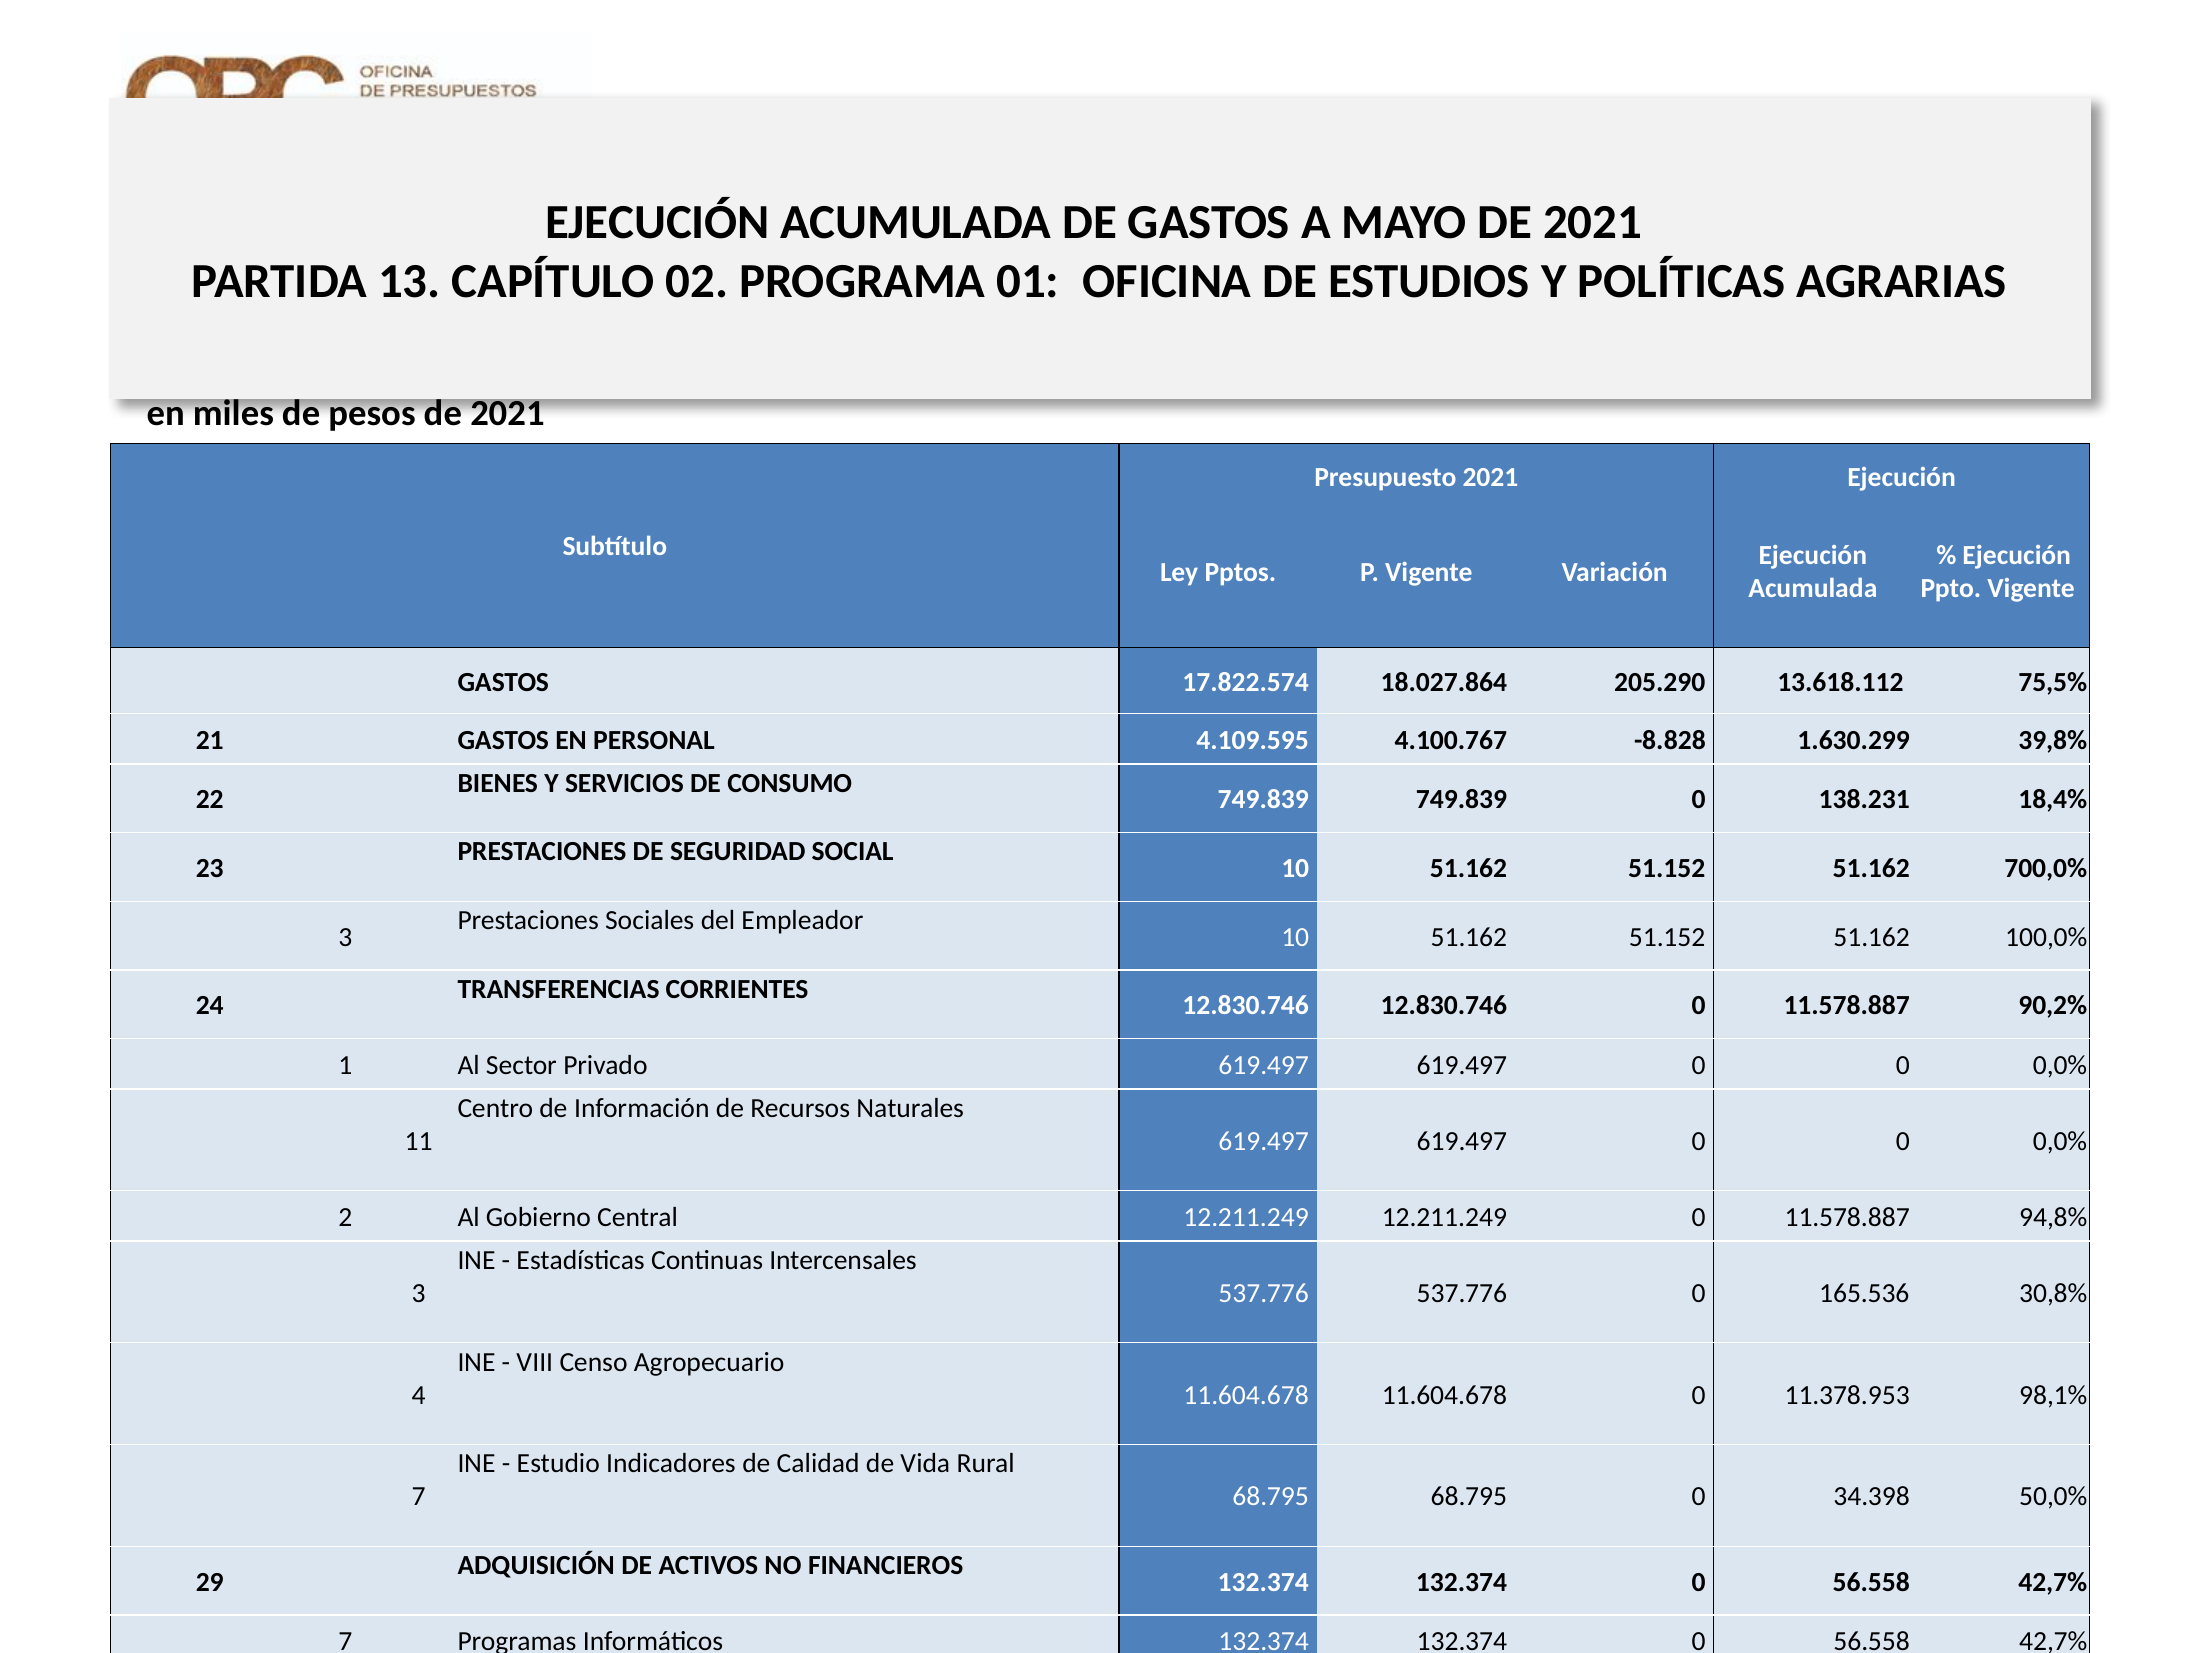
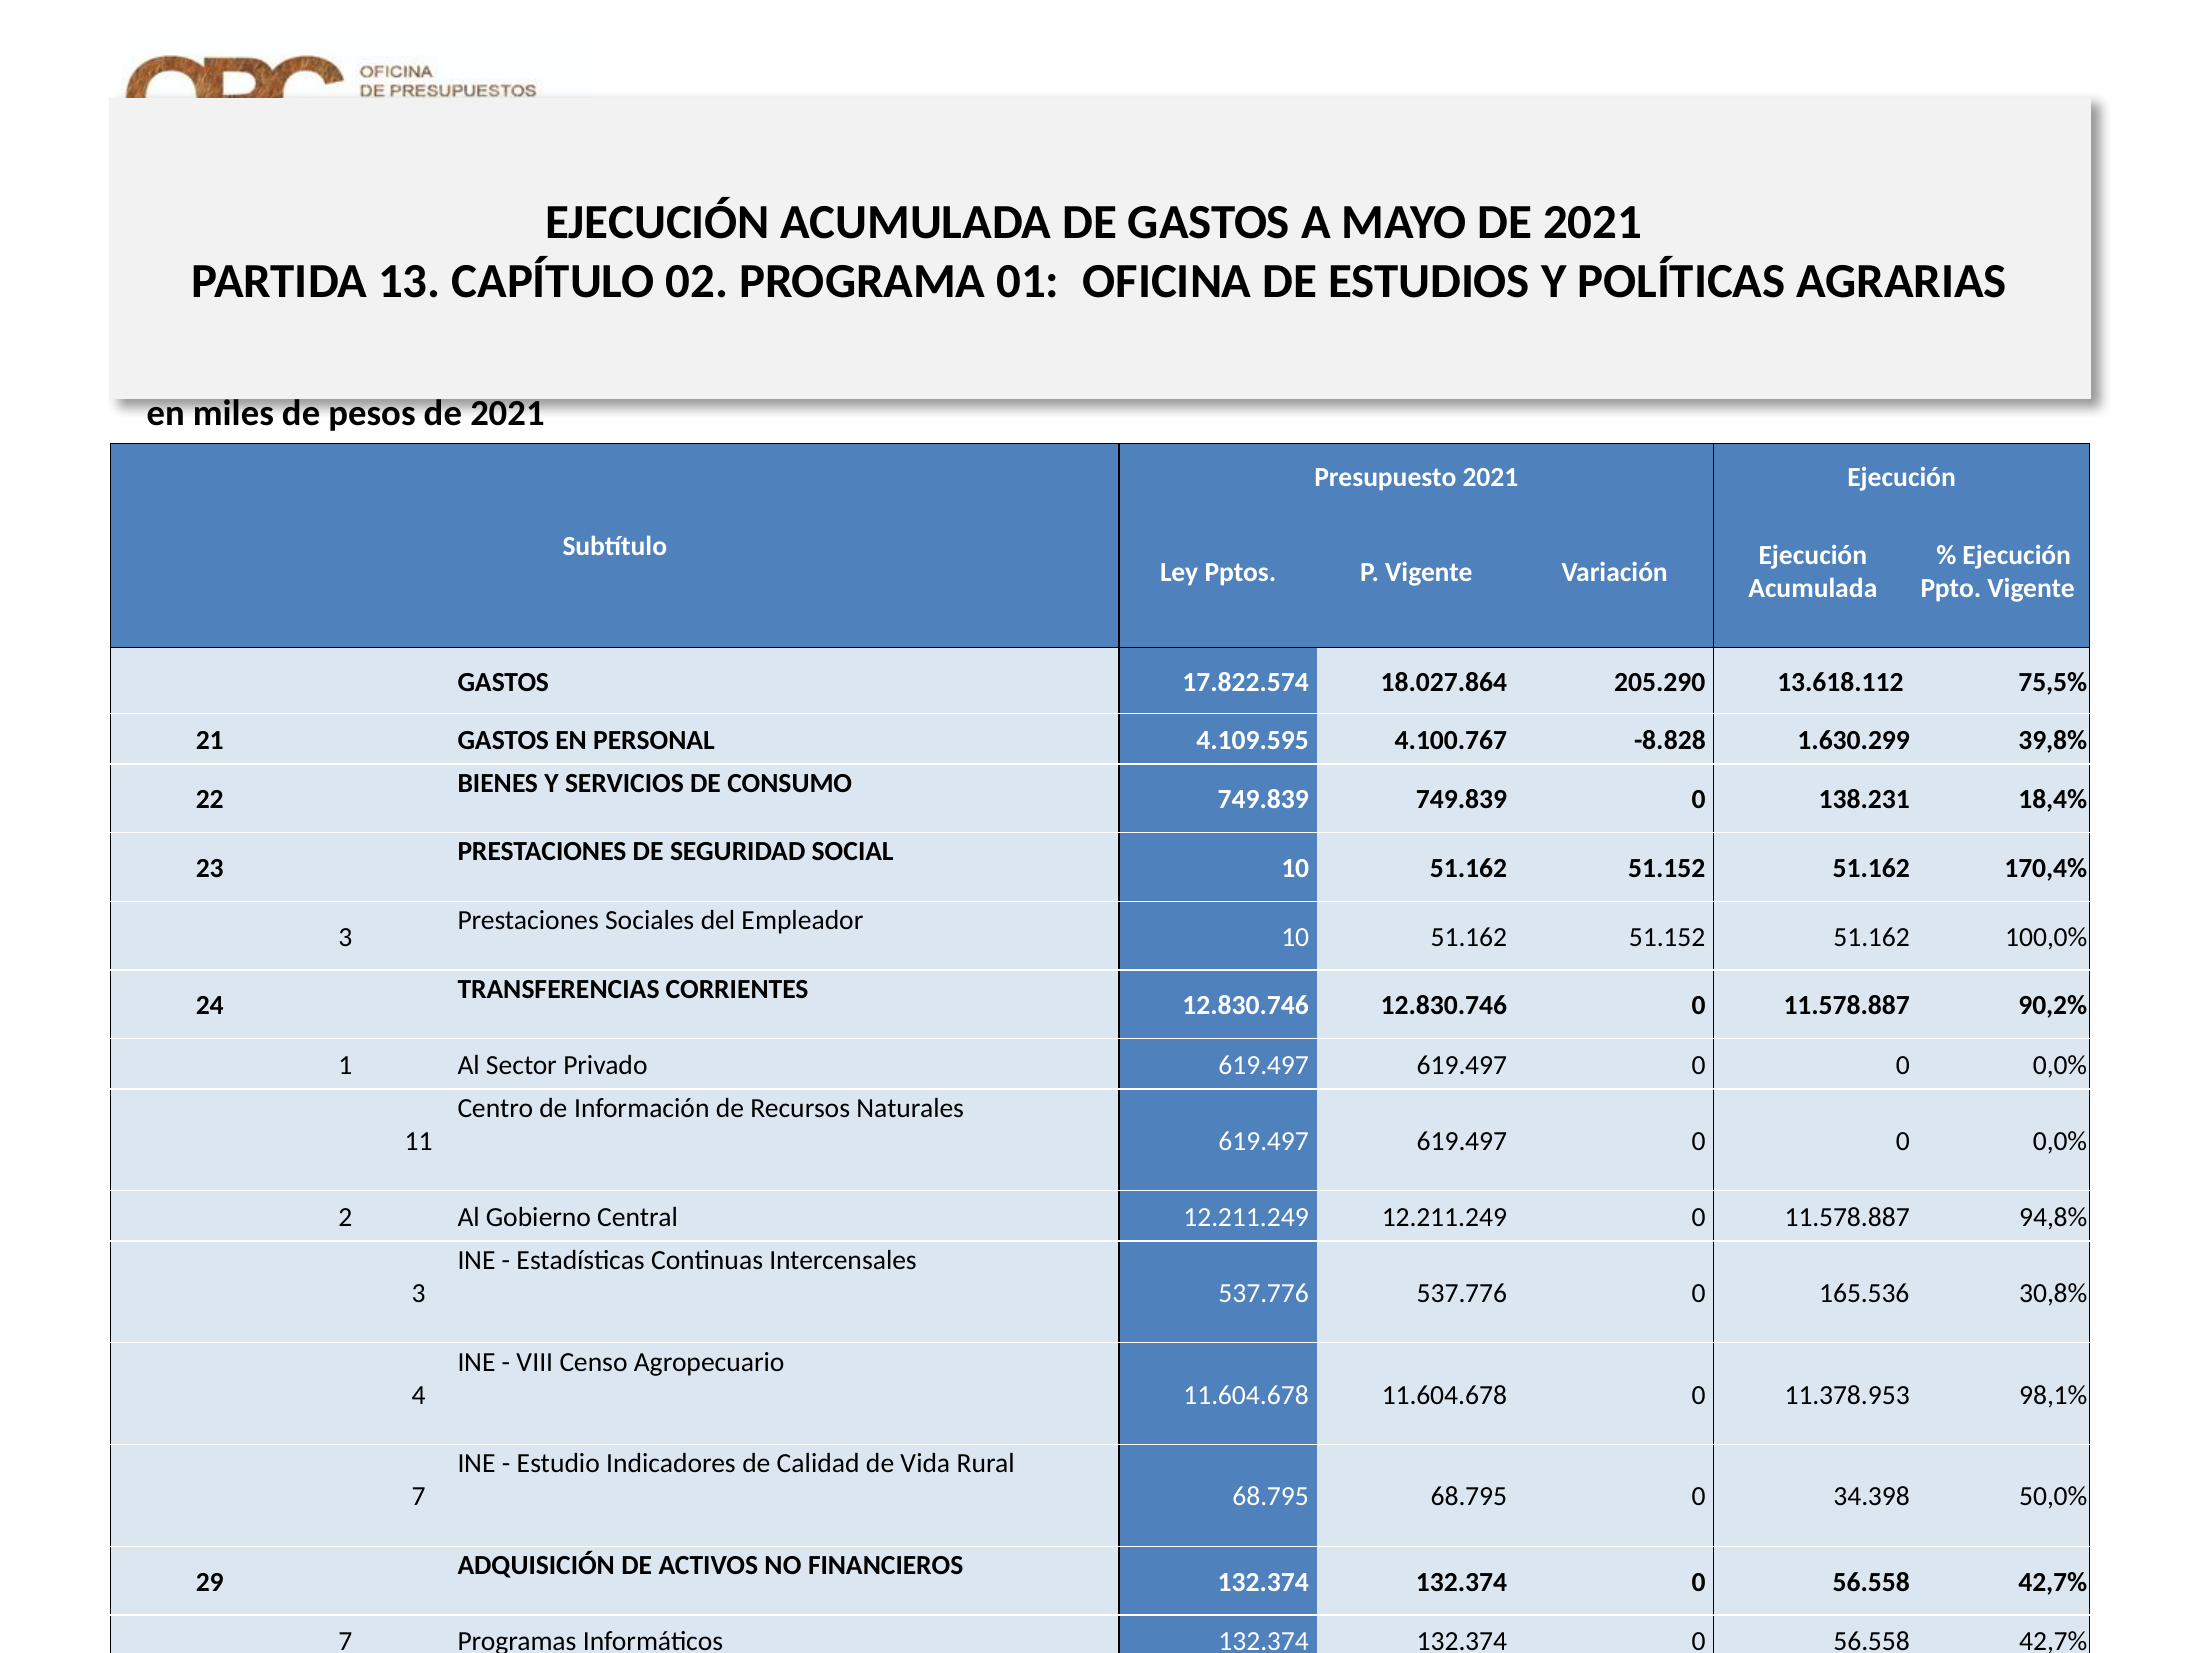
700,0%: 700,0% -> 170,4% (2046, 868)
